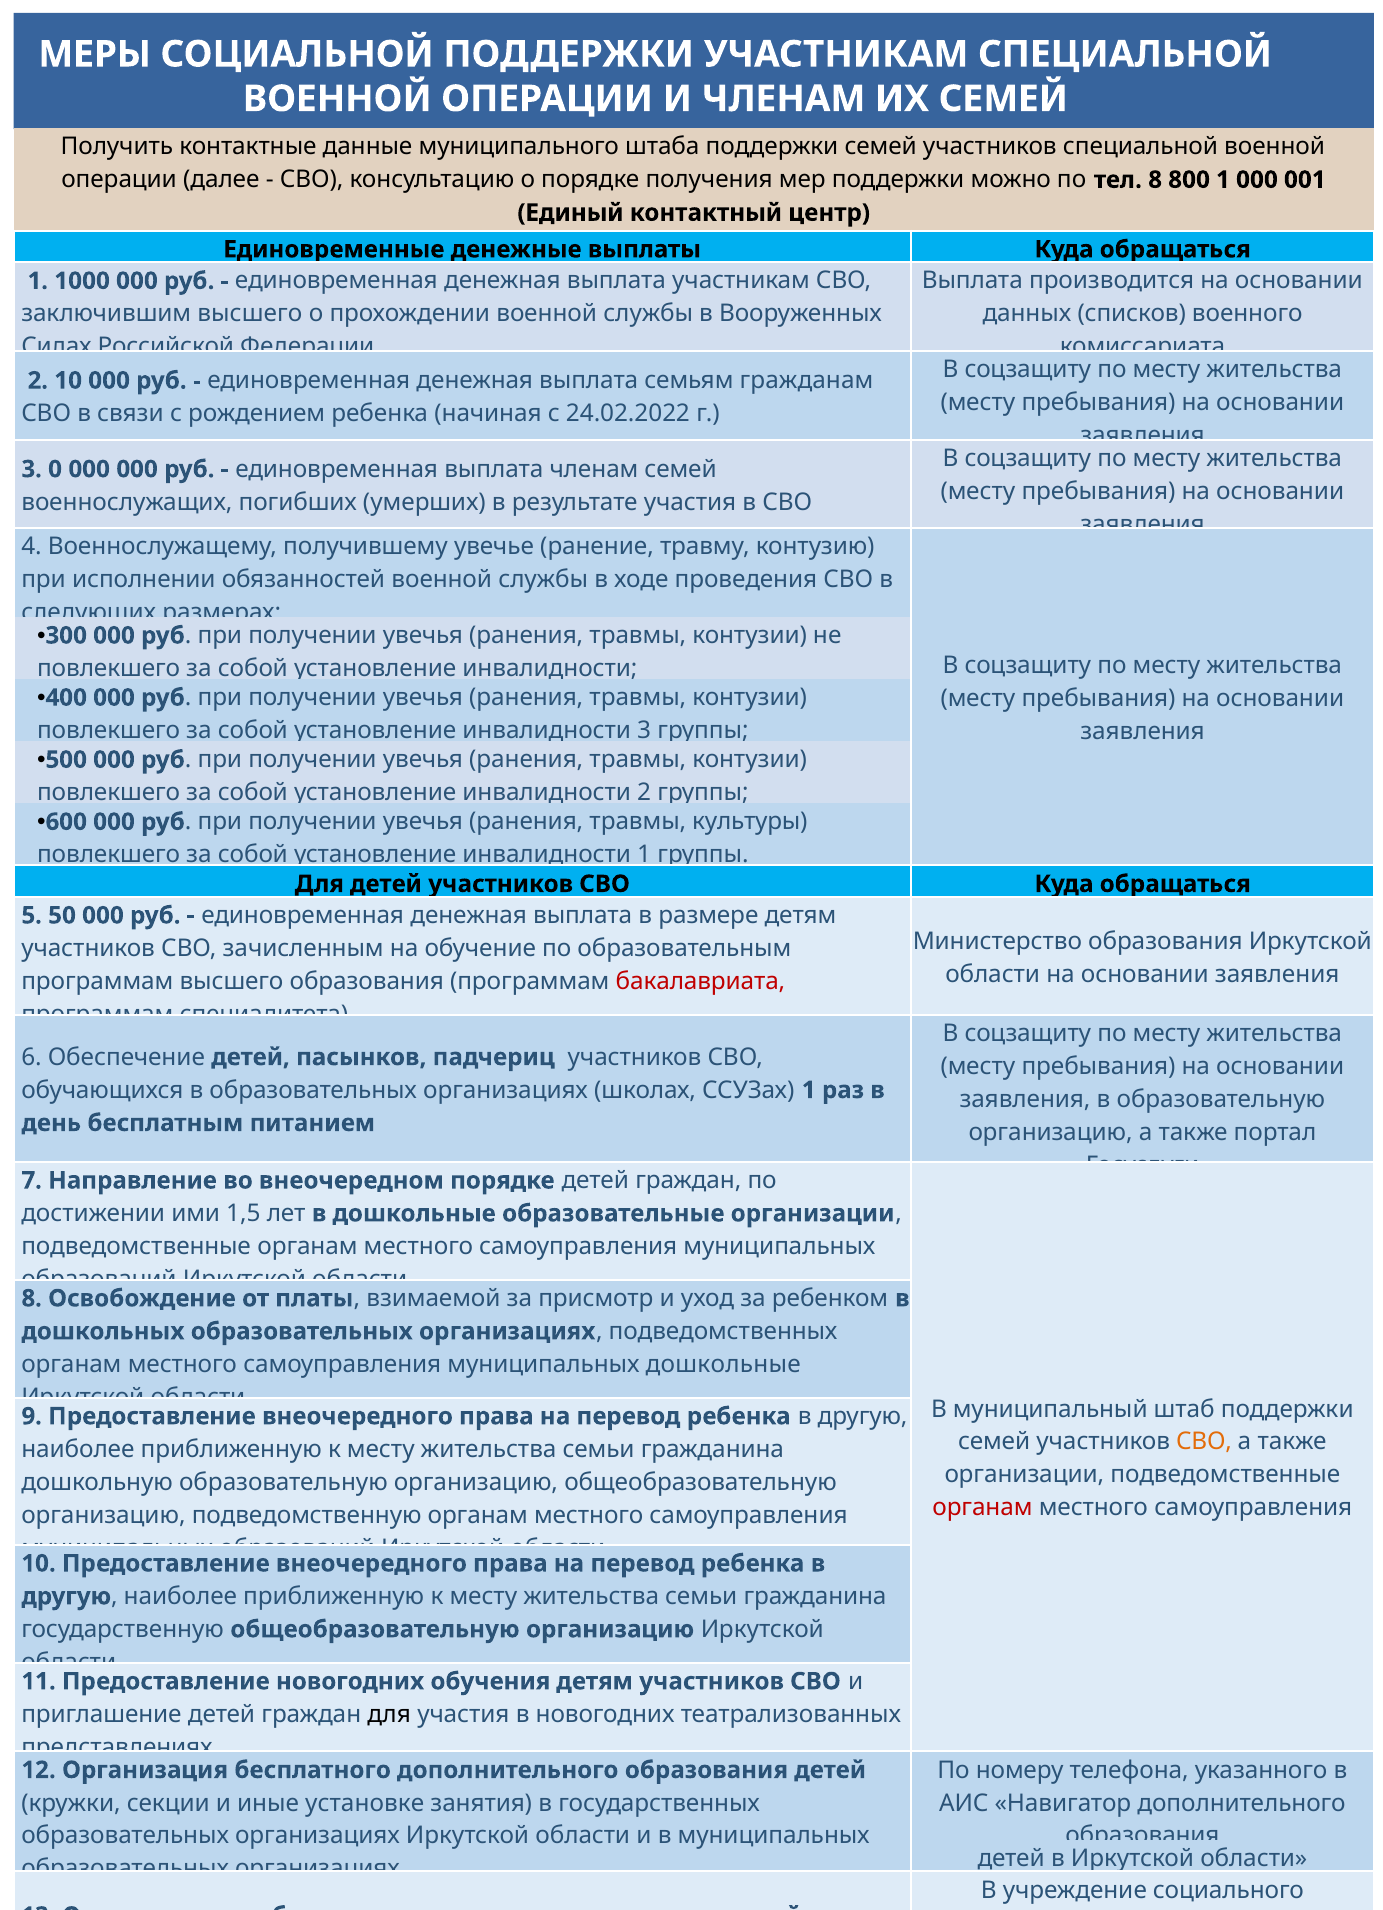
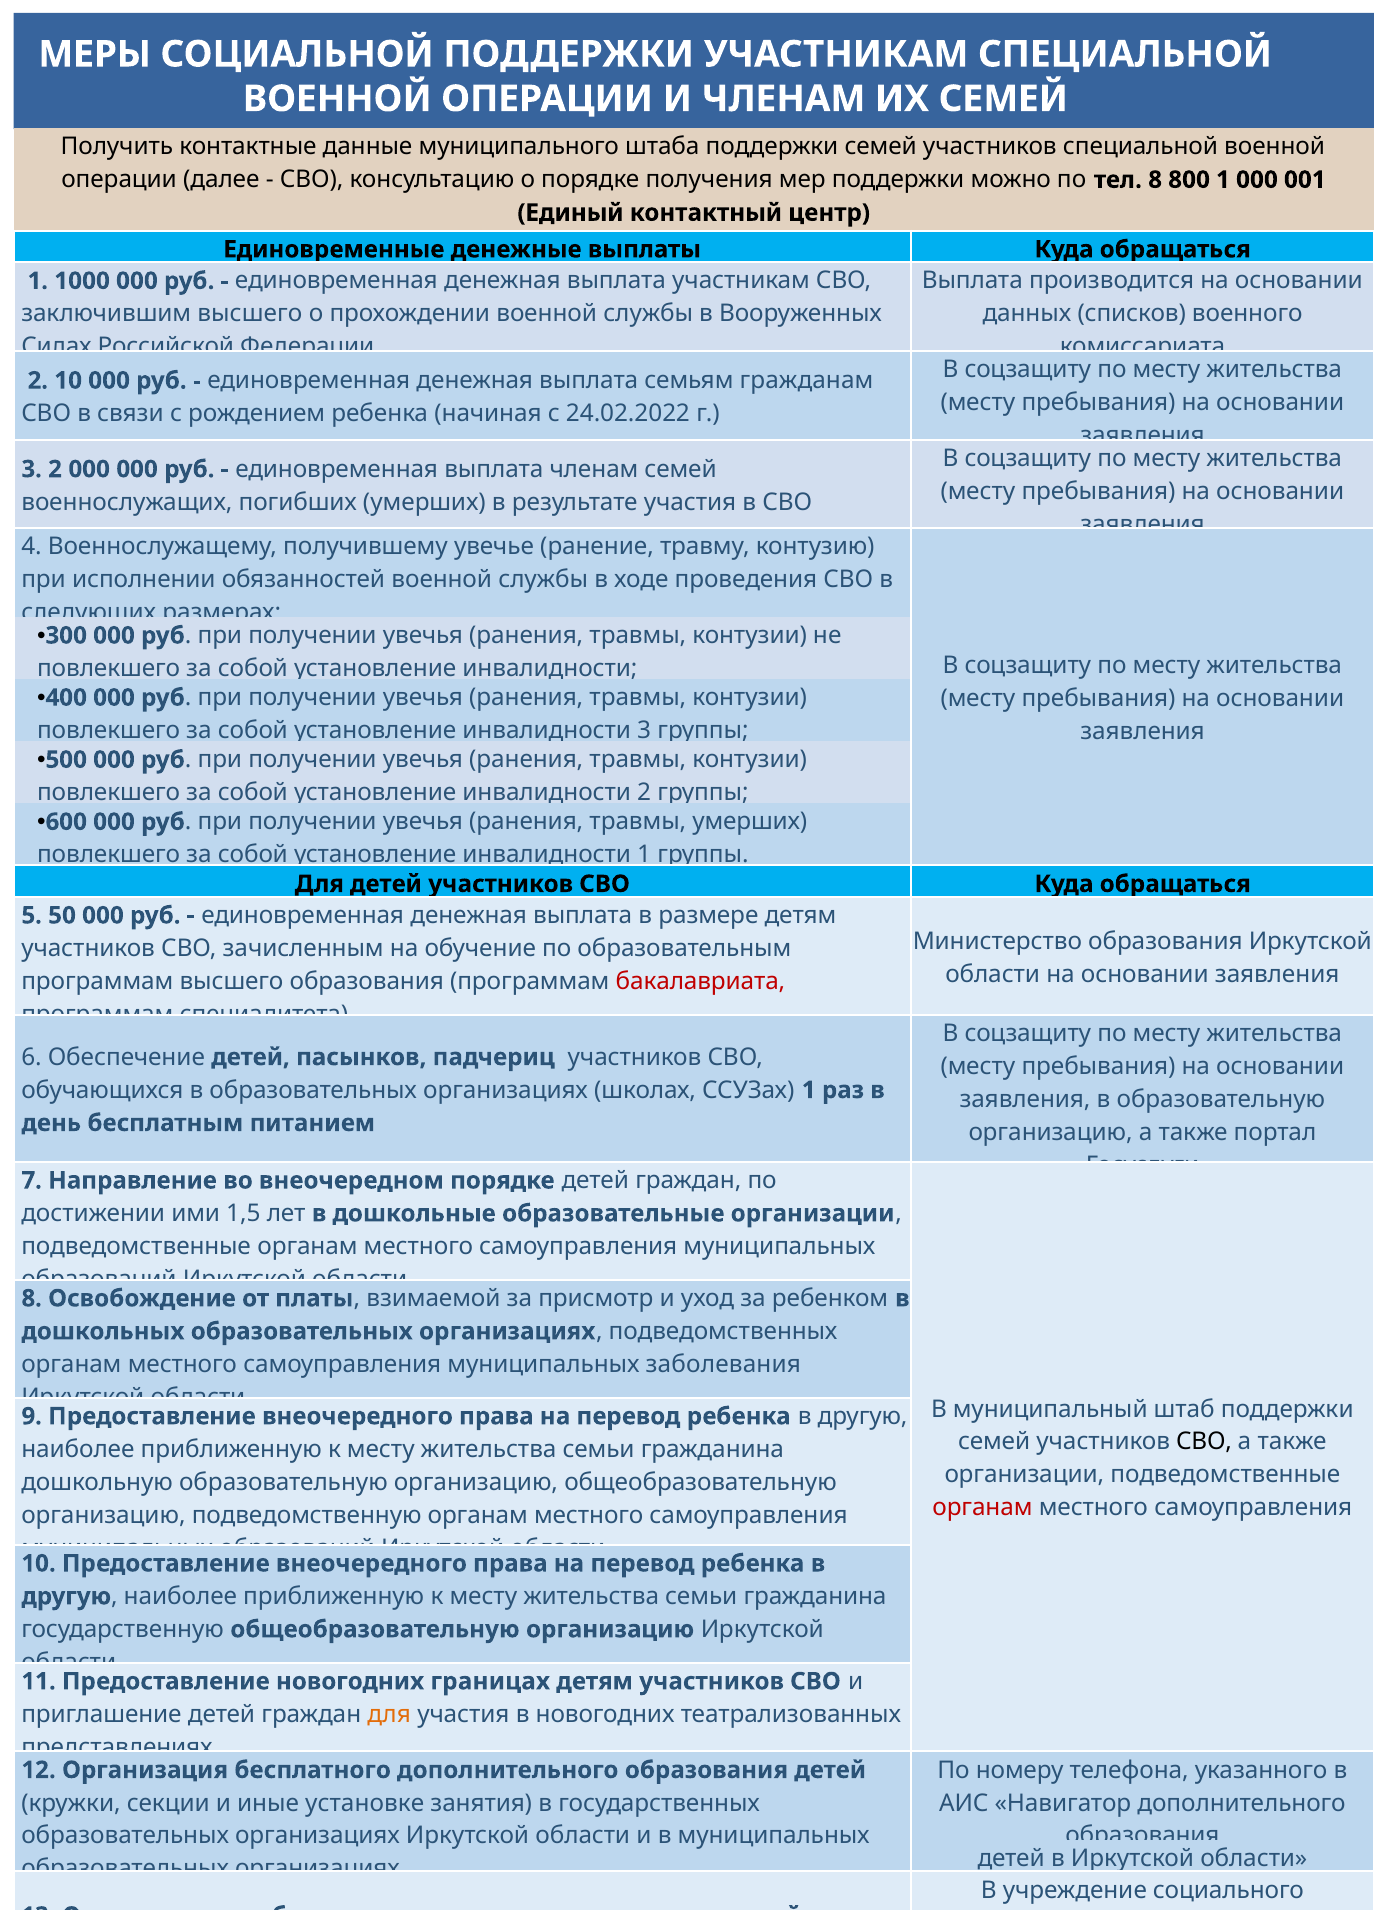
3 0: 0 -> 2 (55, 469)
травмы культуры: культуры -> умерших (750, 822)
муниципальных дошкольные: дошкольные -> заболевания (723, 1364)
СВО colour: orange -> black (1204, 1442)
обучения: обучения -> границах (490, 1681)
для colour: black -> orange (389, 1714)
